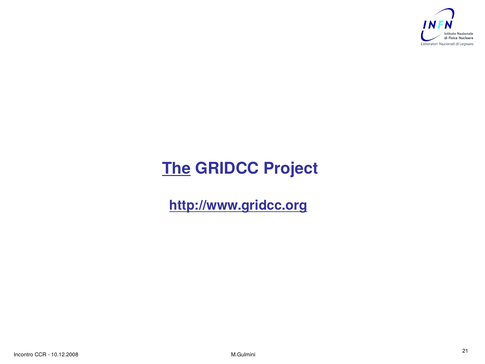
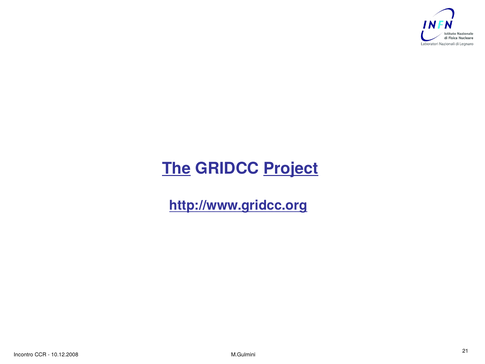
Project underline: none -> present (291, 168)
